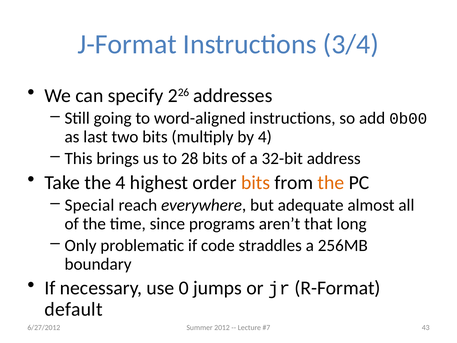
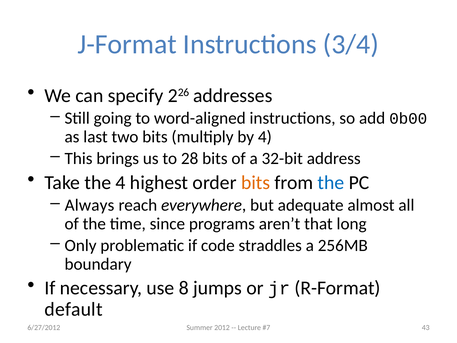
the colour: orange -> blue (331, 182)
Special: Special -> Always (89, 205)
0: 0 -> 8 (184, 288)
